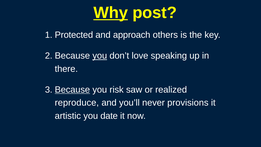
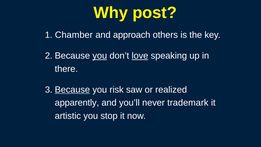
Why underline: present -> none (111, 13)
Protected: Protected -> Chamber (74, 35)
love underline: none -> present (140, 56)
reproduce: reproduce -> apparently (77, 103)
provisions: provisions -> trademark (188, 103)
date: date -> stop (109, 116)
